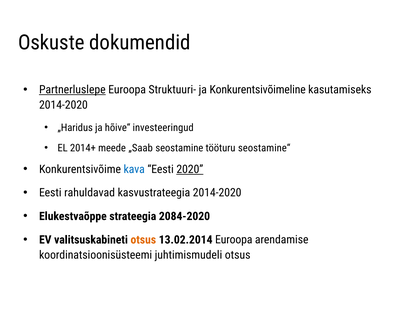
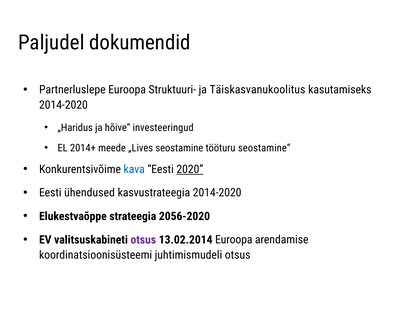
Oskuste: Oskuste -> Paljudel (51, 43)
Partnerluslepe underline: present -> none (72, 90)
Konkurentsivõimeline: Konkurentsivõimeline -> Täiskasvanukoolitus (257, 90)
„Saab: „Saab -> „Lives (141, 148)
rahuldavad: rahuldavad -> ühendused (90, 193)
2084-2020: 2084-2020 -> 2056-2020 (184, 217)
otsus colour: orange -> purple (143, 240)
